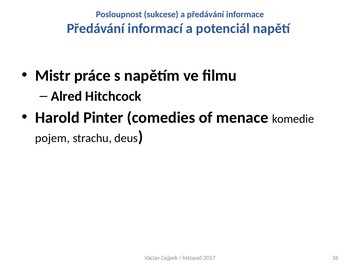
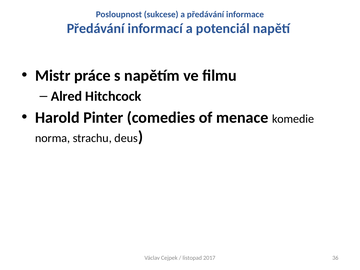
pojem: pojem -> norma (53, 138)
